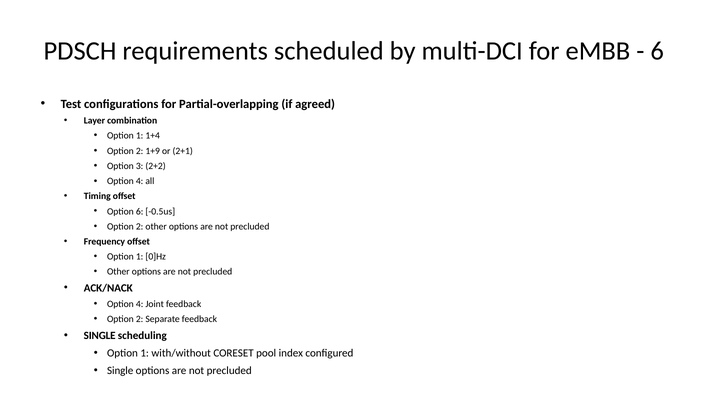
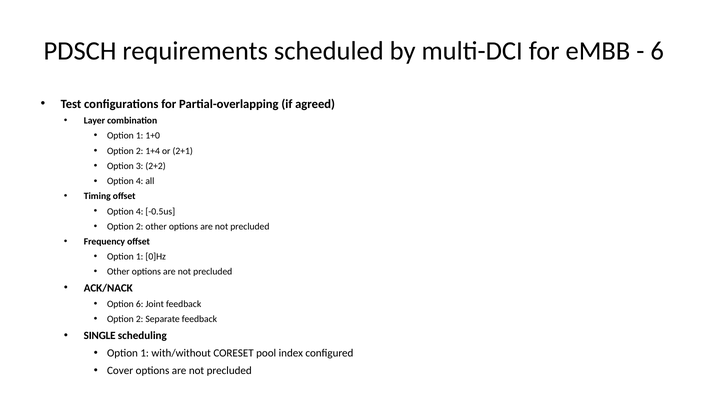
1+4: 1+4 -> 1+0 (153, 136)
1+9: 1+9 -> 1+4 (153, 151)
6: 6 -> 4 (140, 211)
4: 4 -> 6 (140, 304)
Single: Single -> Cover (120, 371)
